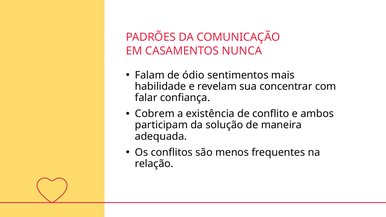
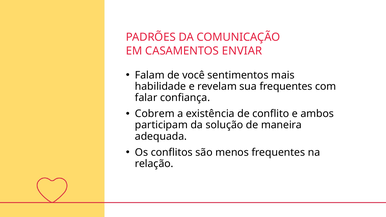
NUNCA: NUNCA -> ENVIAR (242, 51)
ódio: ódio -> você (194, 75)
sua concentrar: concentrar -> frequentes (286, 86)
